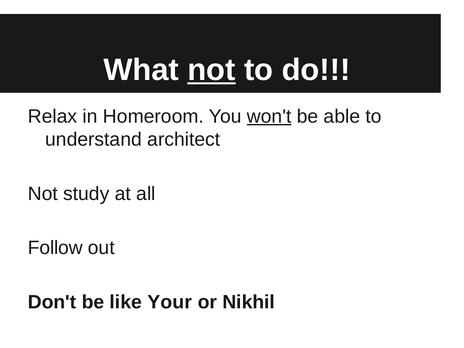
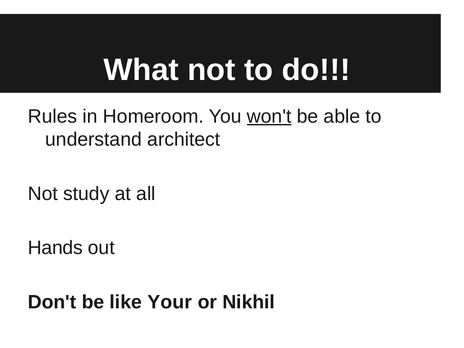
not underline: present -> none (211, 70)
Relax: Relax -> Rules (53, 116)
Follow: Follow -> Hands (55, 248)
